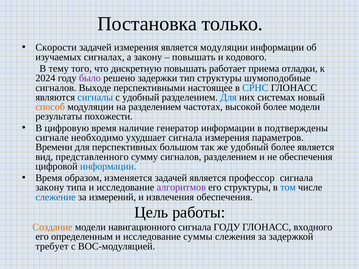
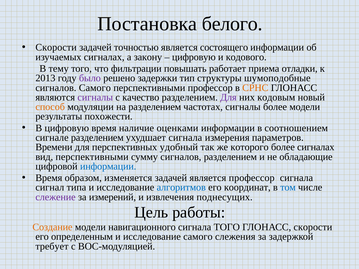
только: только -> белого (232, 24)
задачей измерения: измерения -> точностью (136, 47)
является модуляции: модуляции -> состоящего (224, 47)
повышать: повышать -> цифровую (194, 57)
дискретную: дискретную -> фильтрации (136, 69)
2024: 2024 -> 2013 (45, 78)
сигналов Выходе: Выходе -> Самого (95, 88)
перспективными настоящее: настоящее -> профессор (210, 88)
СРНС colour: blue -> orange (255, 88)
сигналы colour: blue -> purple (95, 97)
с удобный: удобный -> качество (141, 97)
Для colour: blue -> purple (228, 97)
системах: системах -> кодовым (276, 97)
частотах высокой: высокой -> сигналы (243, 107)
генератор: генератор -> оценками (177, 128)
подтверждены: подтверждены -> соотношением (296, 128)
сигнале необходимо: необходимо -> разделением (97, 138)
большом: большом -> удобный (179, 147)
же удобный: удобный -> которого (250, 147)
более является: является -> сигналах (316, 147)
вид представленного: представленного -> перспективными (92, 157)
не обеспечения: обеспечения -> обладающие (306, 157)
закону: закону -> сигнал (50, 188)
алгоритмов colour: purple -> blue (181, 188)
его структуры: структуры -> координат (247, 188)
слежение colour: blue -> purple (56, 197)
извлечения обеспечения: обеспечения -> поднесущих (225, 197)
сигнала ГОДУ: ГОДУ -> ТОГО (227, 227)
ГЛОНАСС входного: входного -> скорости (313, 227)
исследование суммы: суммы -> самого (198, 237)
